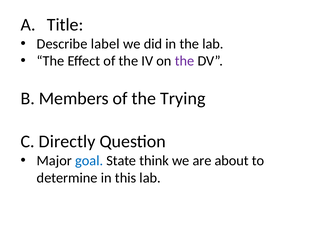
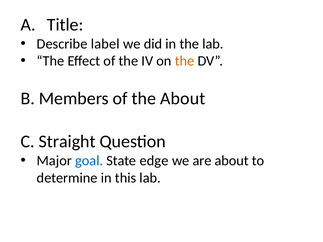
the colour: purple -> orange (185, 61)
the Trying: Trying -> About (183, 99)
Directly: Directly -> Straight (67, 142)
think: think -> edge (154, 161)
